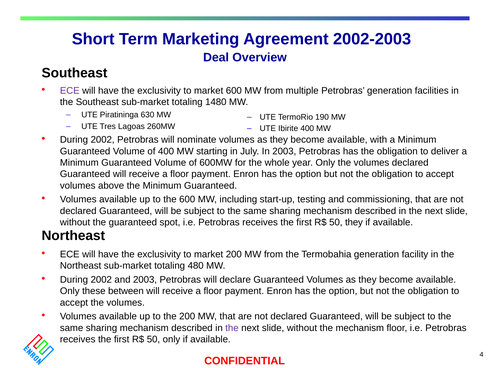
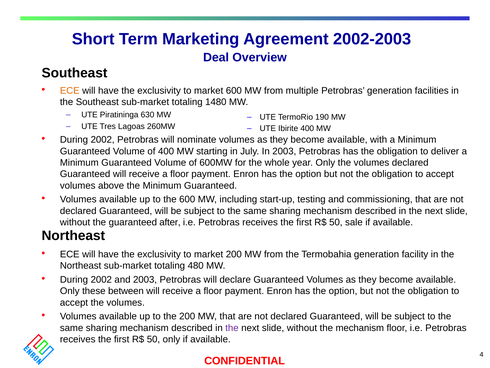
ECE colour: purple -> orange (70, 91)
spot: spot -> after (170, 222)
50 they: they -> sale (354, 222)
